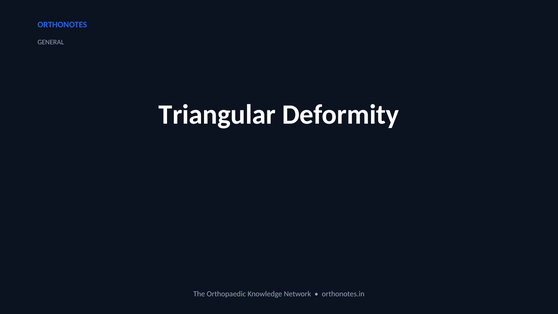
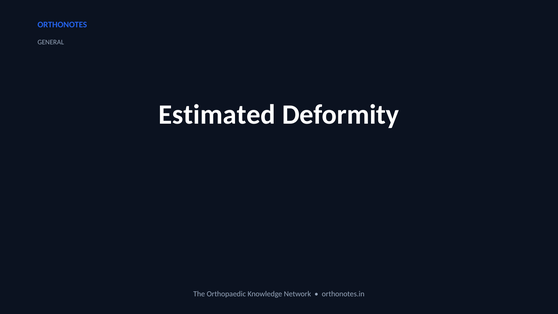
Triangular: Triangular -> Estimated (217, 114)
